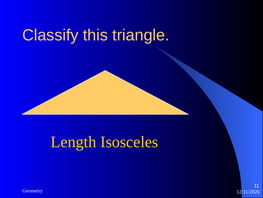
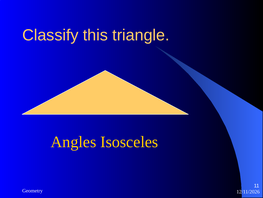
Length: Length -> Angles (74, 141)
